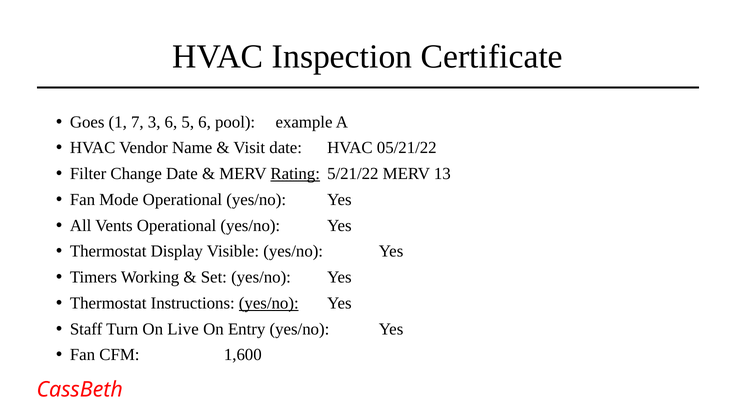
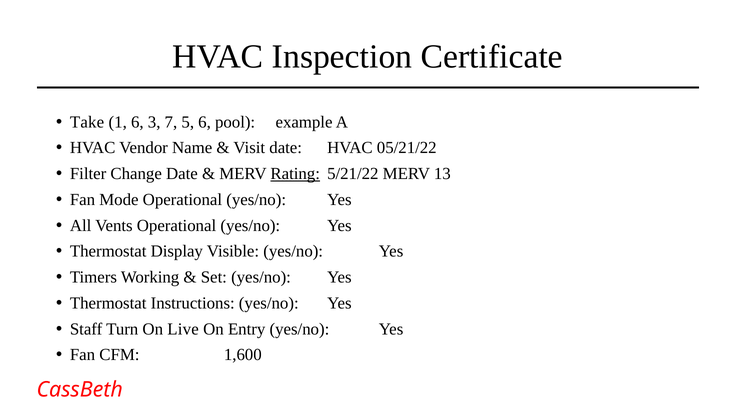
Goes: Goes -> Take (87, 122)
1 7: 7 -> 6 (137, 122)
3 6: 6 -> 7 (171, 122)
yes/no underline: present -> none (269, 303)
